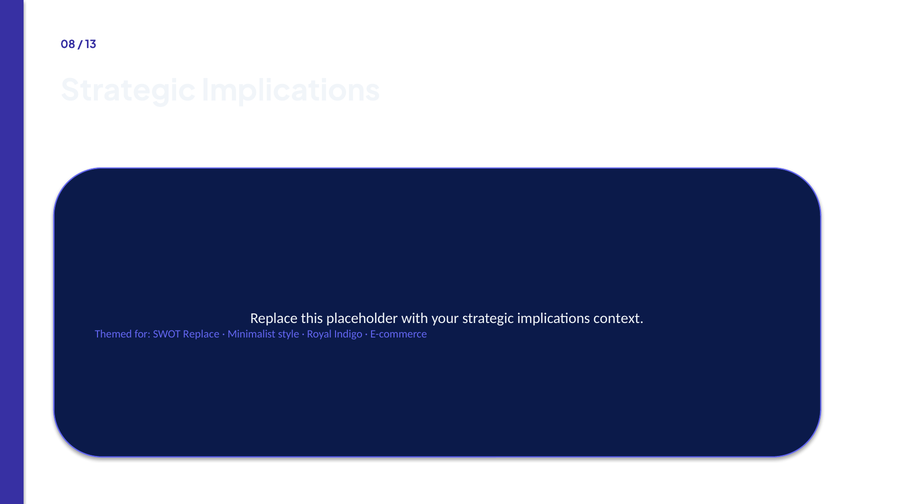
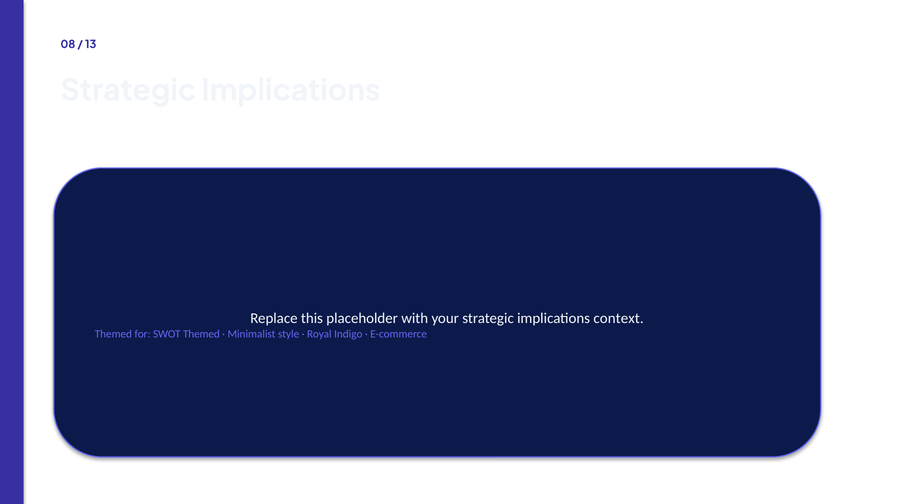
SWOT Replace: Replace -> Themed (201, 334)
